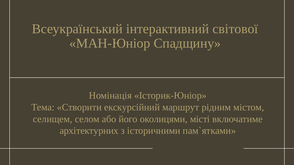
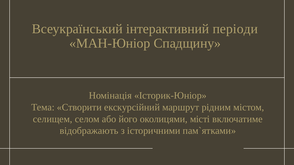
світової: світової -> періоди (235, 29)
архітектурних: архітектурних -> відображають (89, 131)
